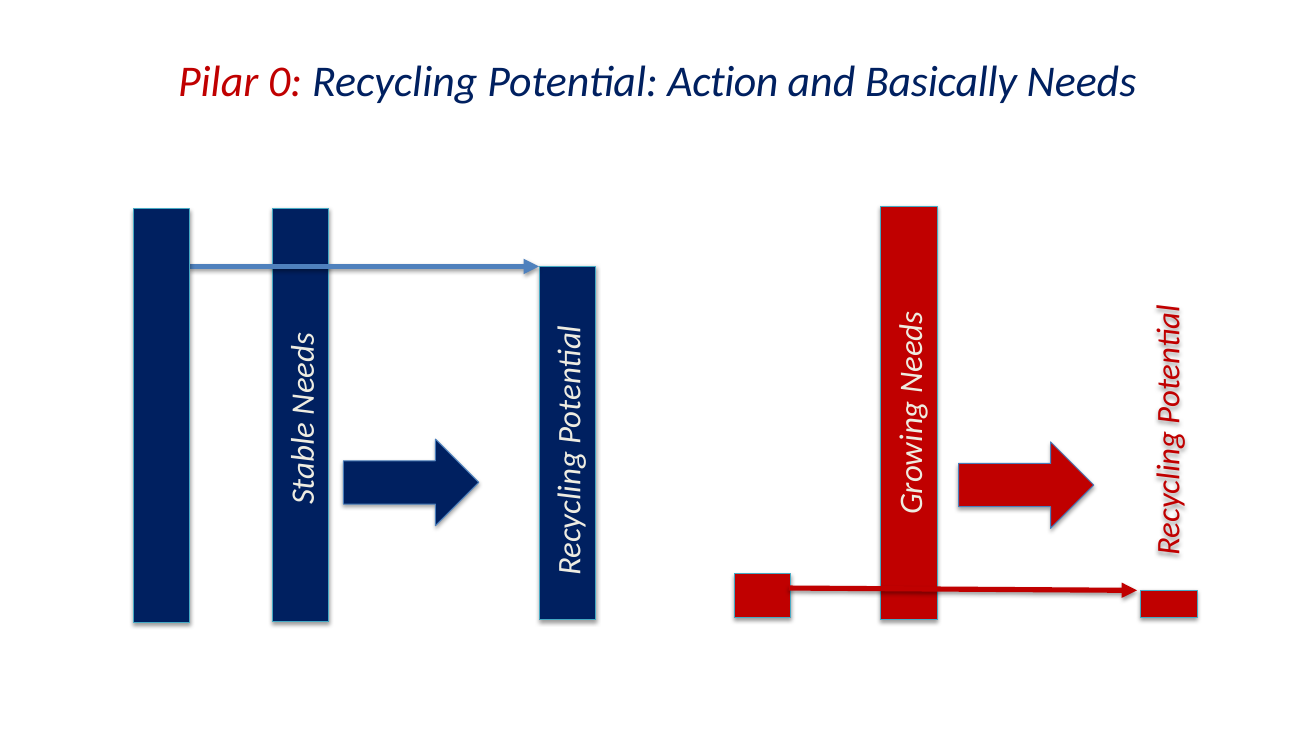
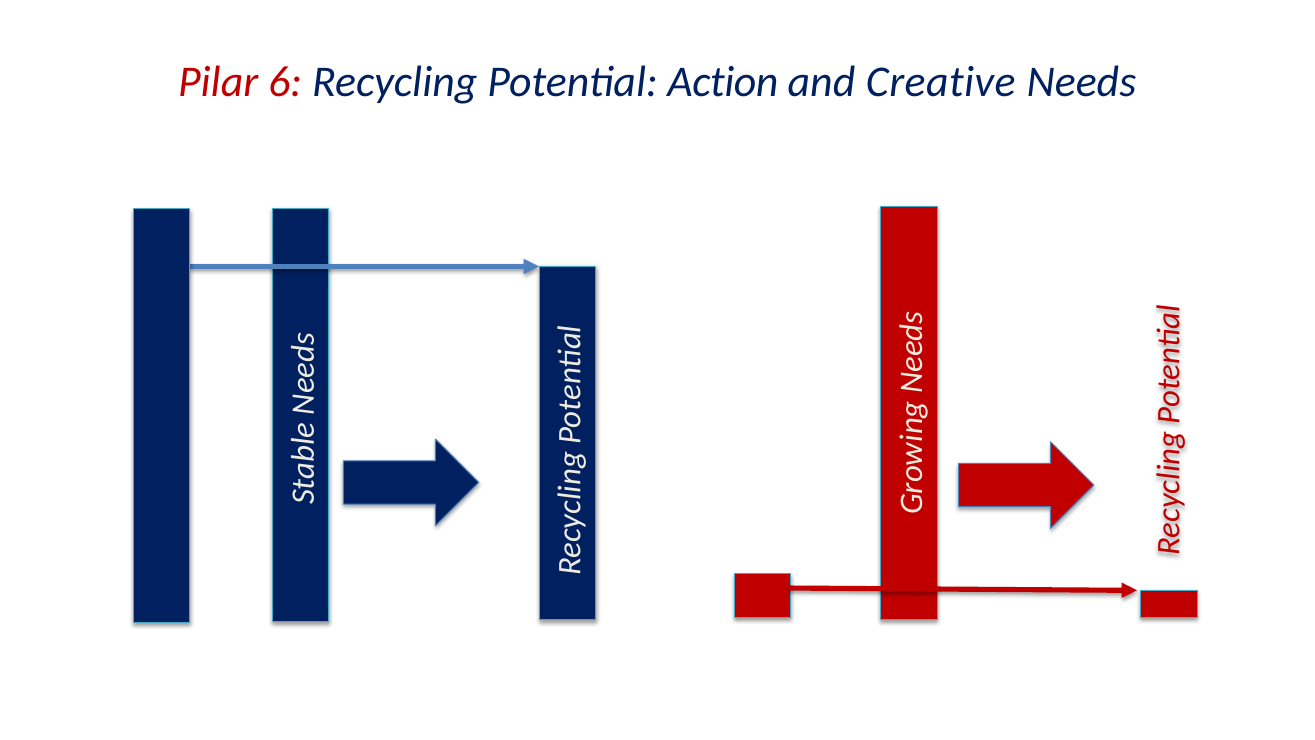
0: 0 -> 6 (285, 82)
Basically: Basically -> Creative (941, 82)
